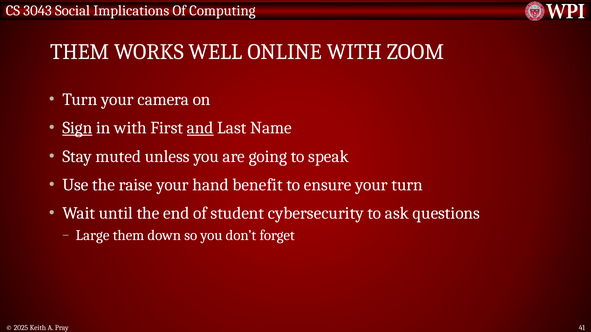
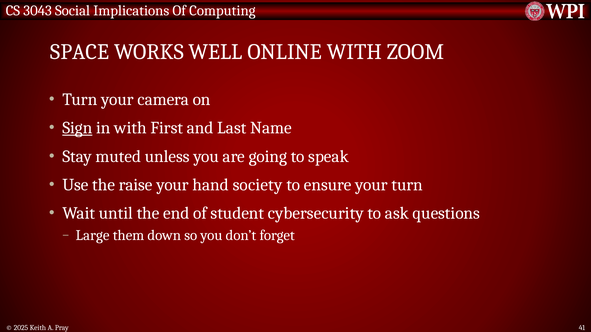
THEM: THEM -> SPACE (80, 52)
and underline: present -> none (200, 128)
benefit: benefit -> society (258, 185)
